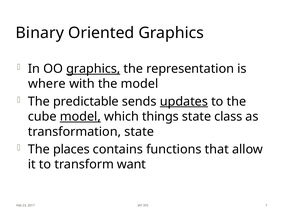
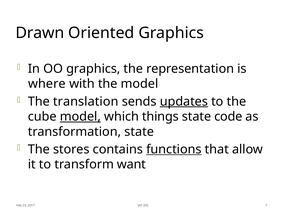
Binary: Binary -> Drawn (40, 33)
graphics underline: present -> none (93, 69)
predictable: predictable -> translation (86, 102)
class: class -> code (228, 117)
places: places -> stores (71, 150)
functions underline: none -> present (174, 150)
